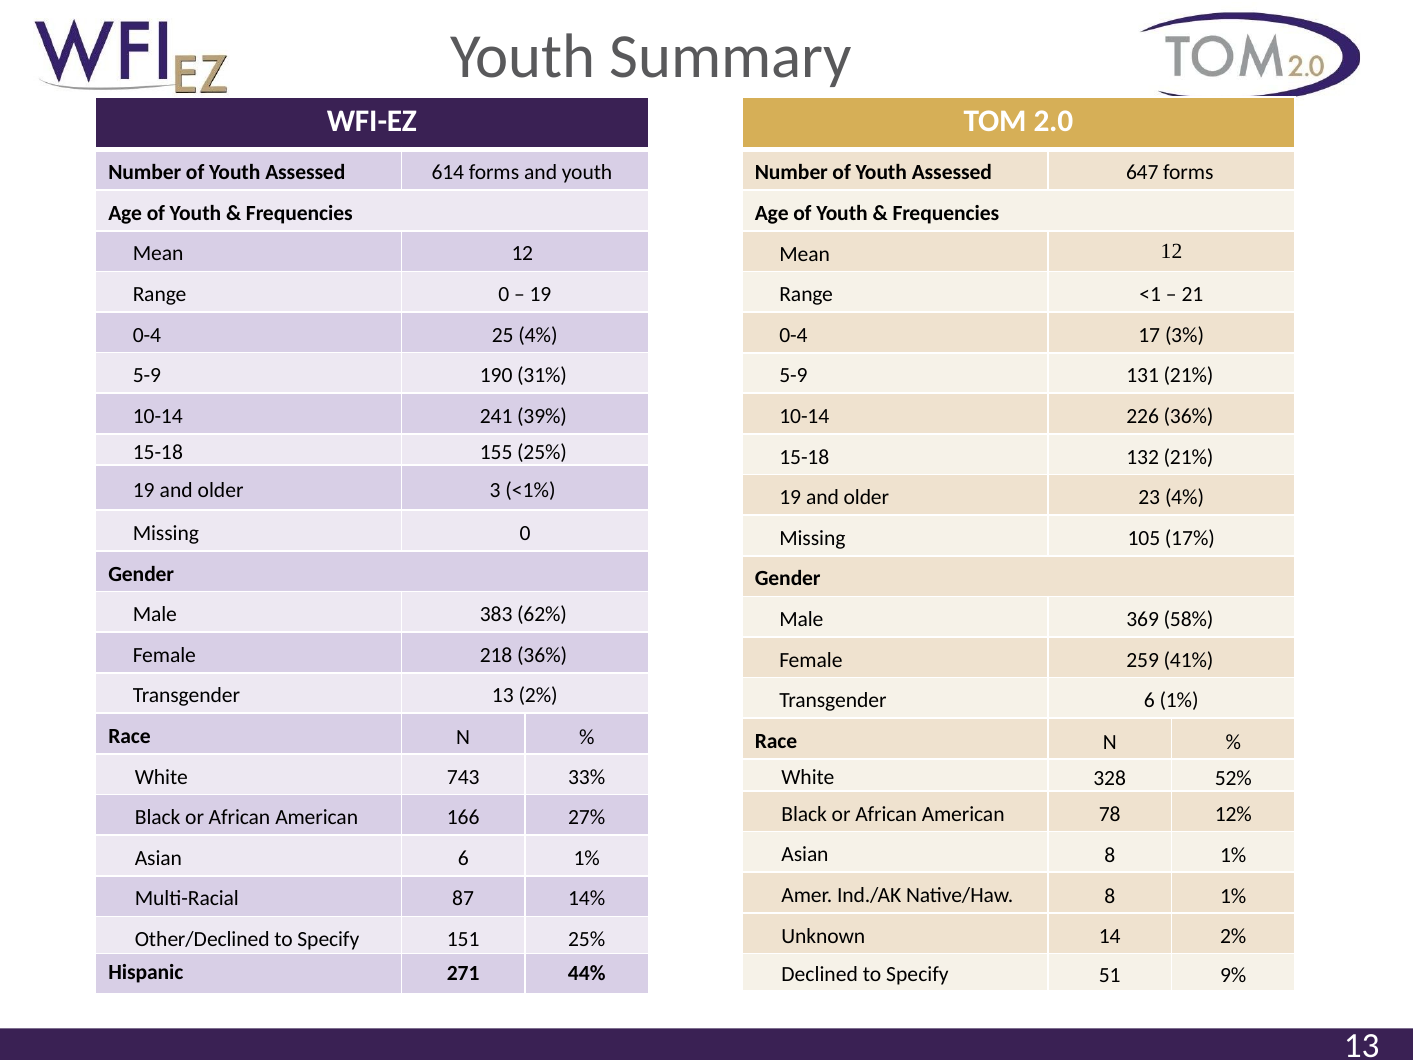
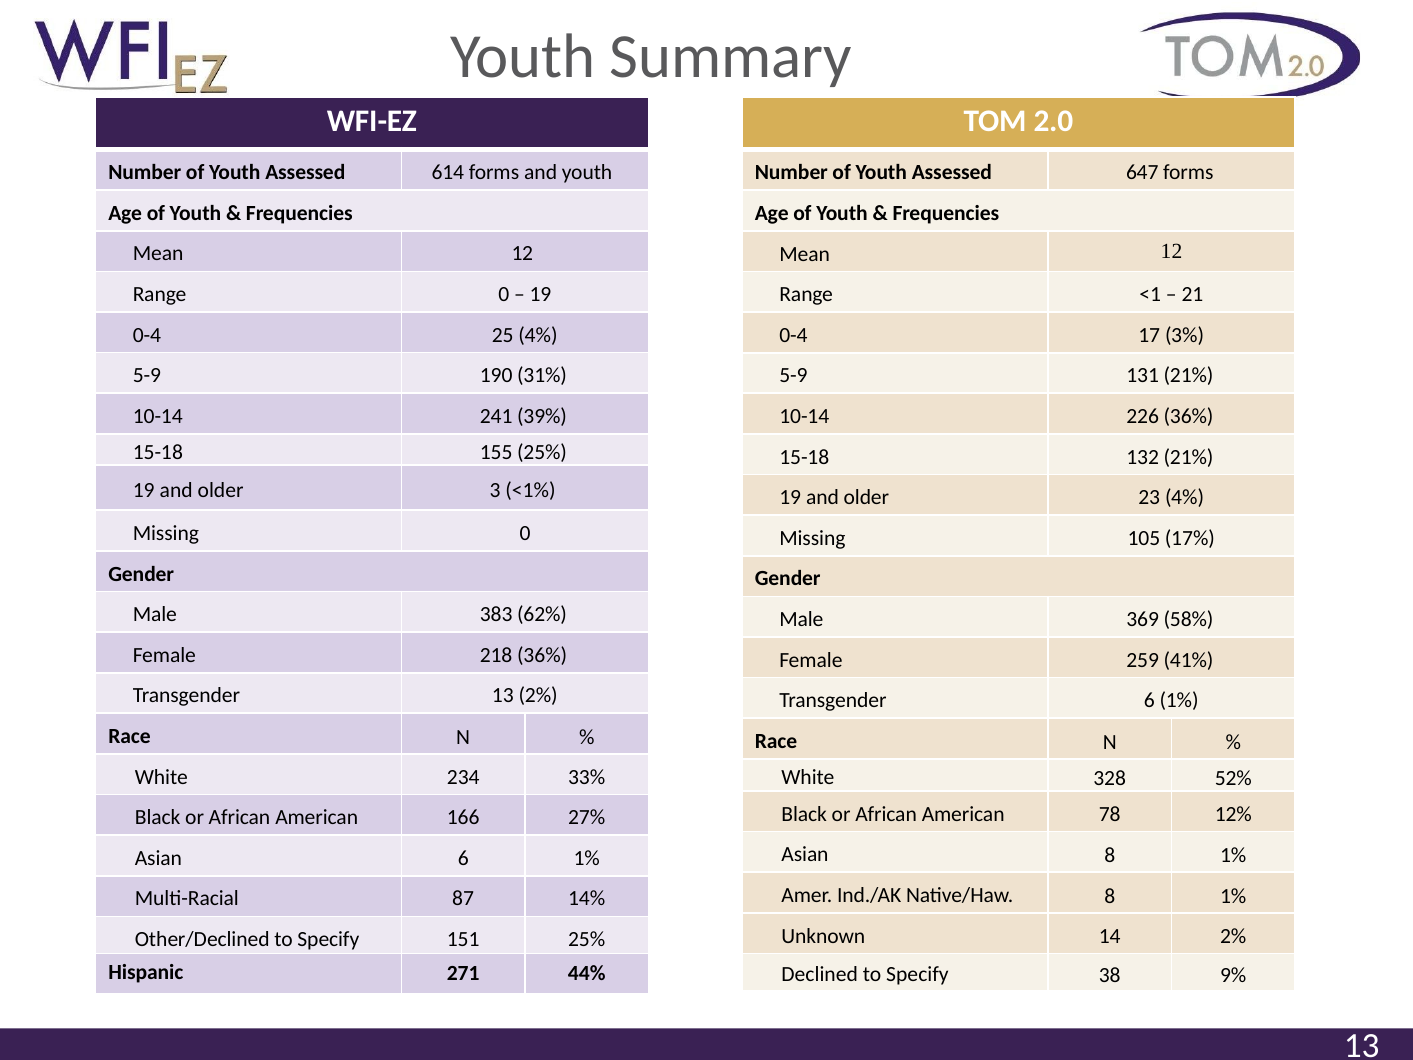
743: 743 -> 234 (463, 777)
51: 51 -> 38 (1110, 975)
